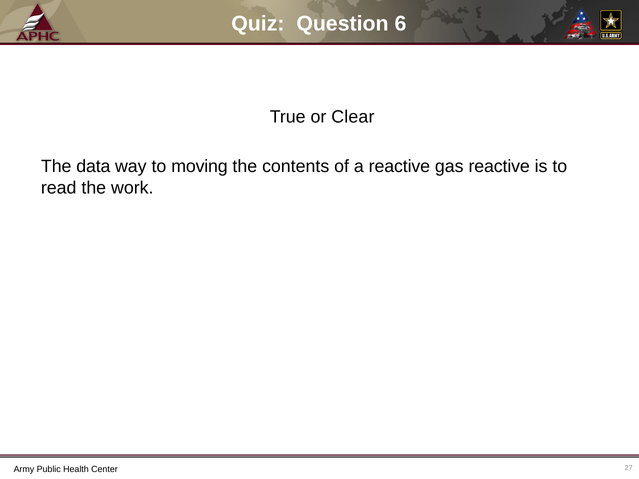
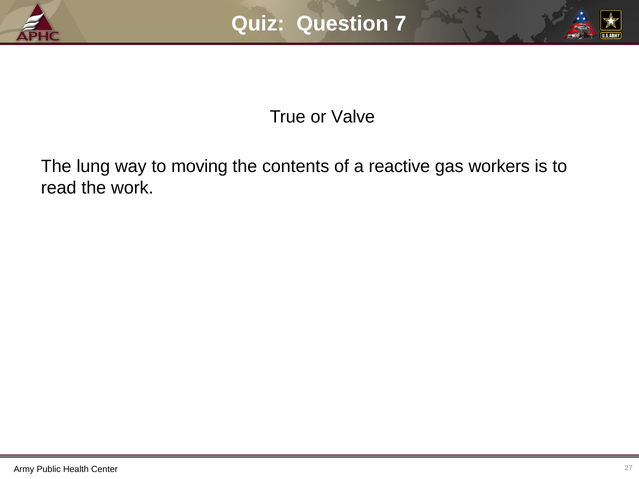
6: 6 -> 7 (400, 24)
Clear: Clear -> Valve (353, 117)
data: data -> lung (93, 167)
gas reactive: reactive -> workers (499, 167)
